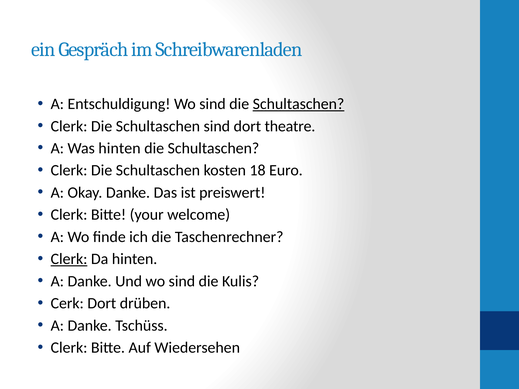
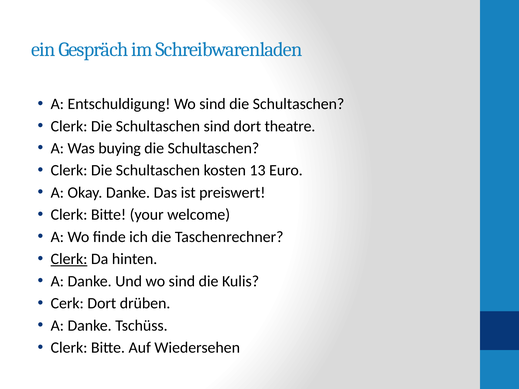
Schultaschen underline: present -> none (299, 104)
Was hinten: hinten -> buying (120, 148)
18: 18 -> 13 (258, 171)
